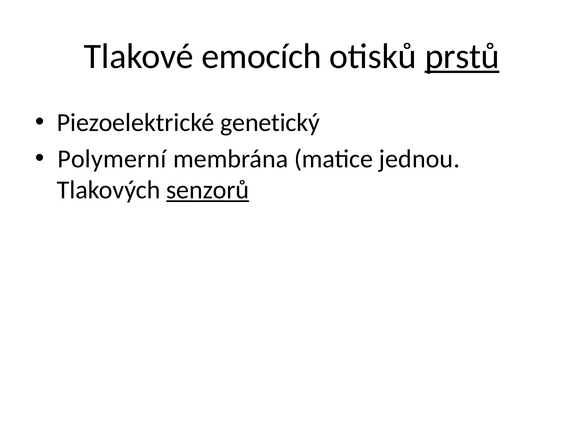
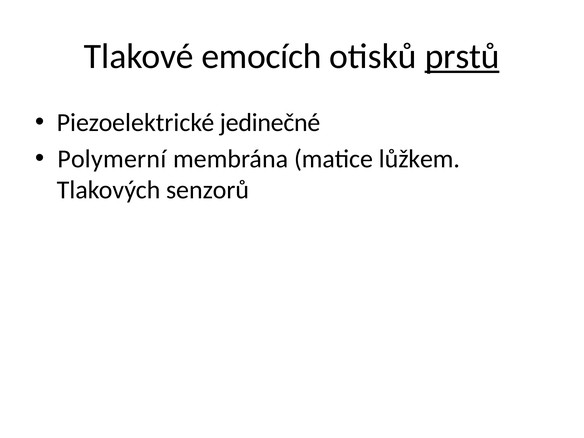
genetický: genetický -> jedinečné (270, 123)
jednou: jednou -> lůžkem (420, 159)
senzorů underline: present -> none (208, 190)
